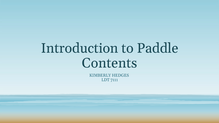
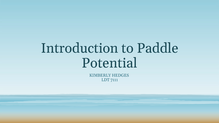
Contents: Contents -> Potential (110, 63)
